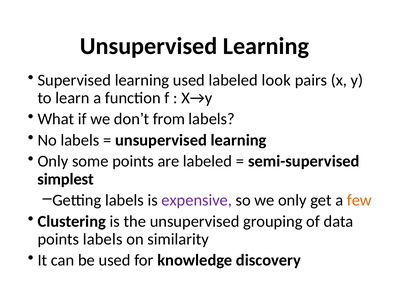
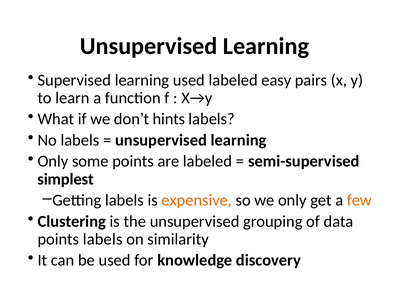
look: look -> easy (276, 80)
from: from -> hints (169, 119)
expensive colour: purple -> orange (197, 200)
